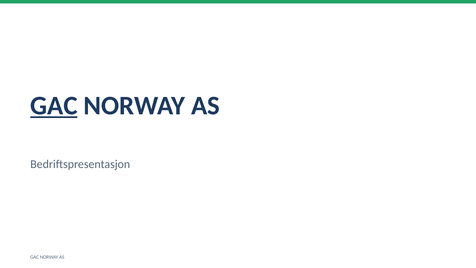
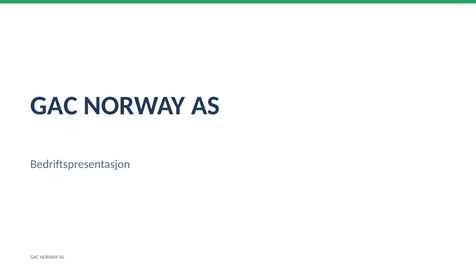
GAC underline: present -> none (54, 106)
